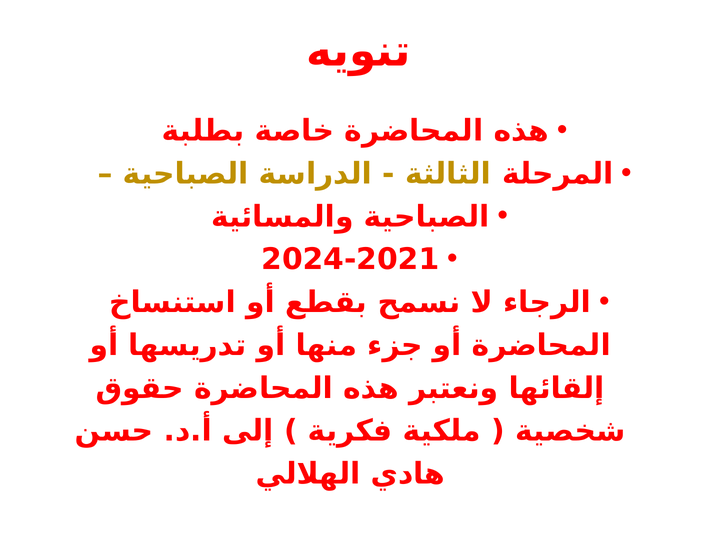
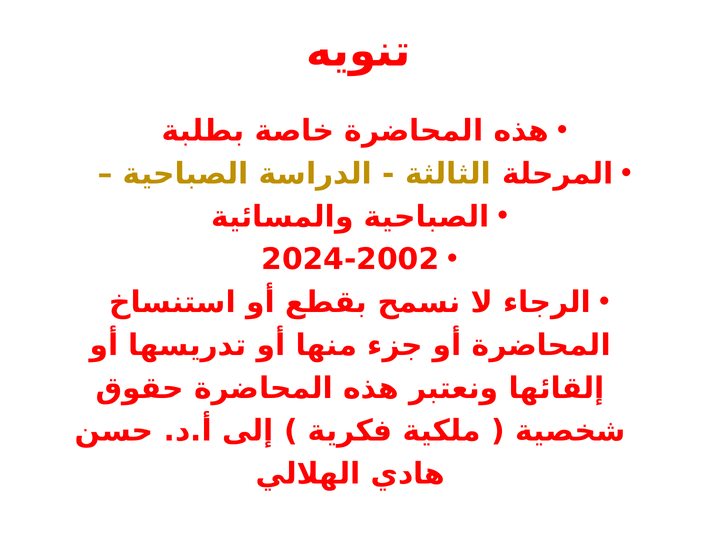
2024-2021: 2024-2021 -> 2024-2002 (350, 260)
